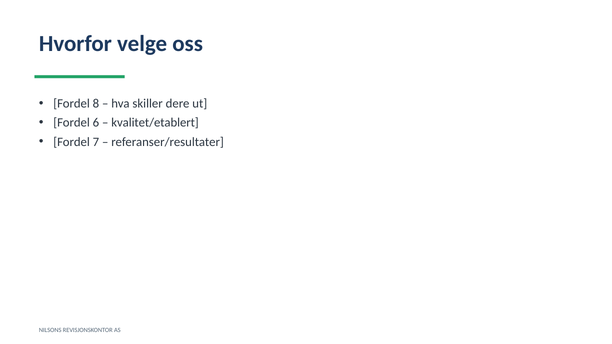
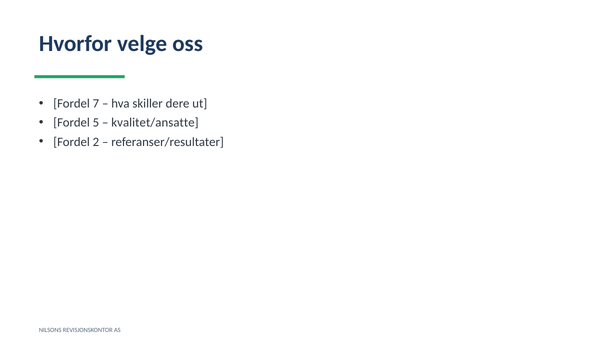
8: 8 -> 7 (96, 104)
6: 6 -> 5 (96, 123)
kvalitet/etablert: kvalitet/etablert -> kvalitet/ansatte (155, 123)
7: 7 -> 2 (96, 142)
